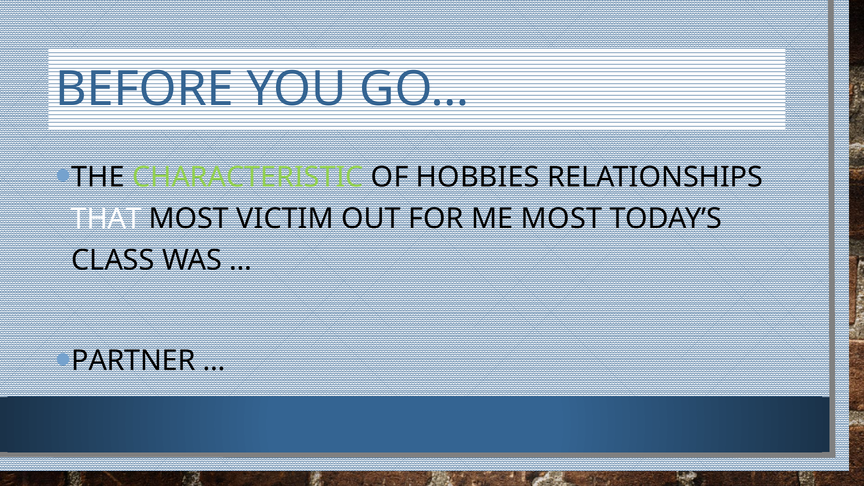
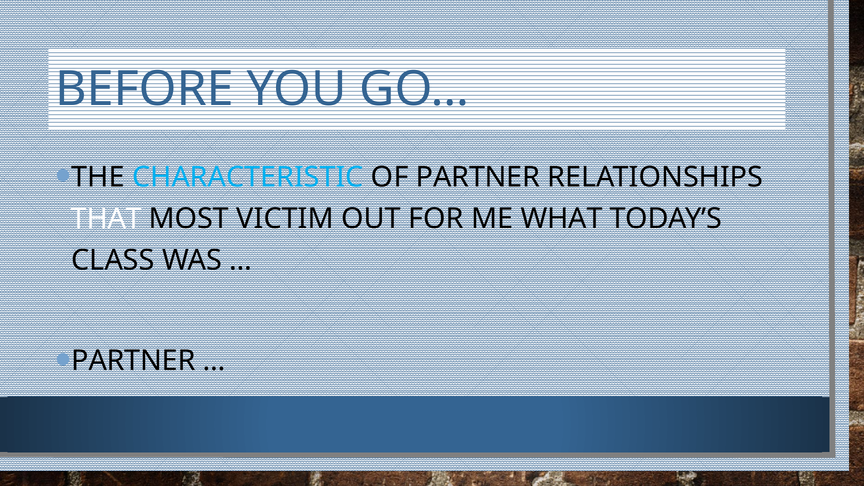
CHARACTERISTIC colour: light green -> light blue (248, 177)
OF HOBBIES: HOBBIES -> PARTNER (478, 177)
ME MOST: MOST -> WHAT (562, 219)
